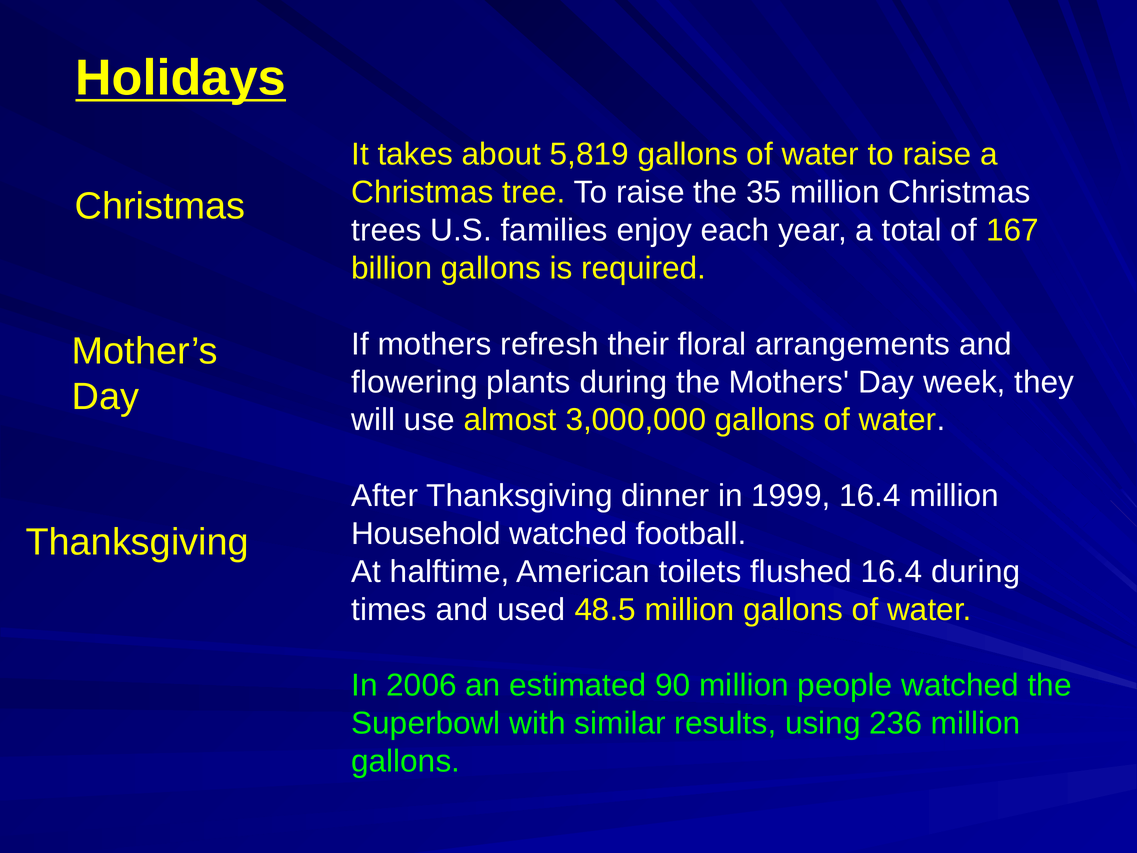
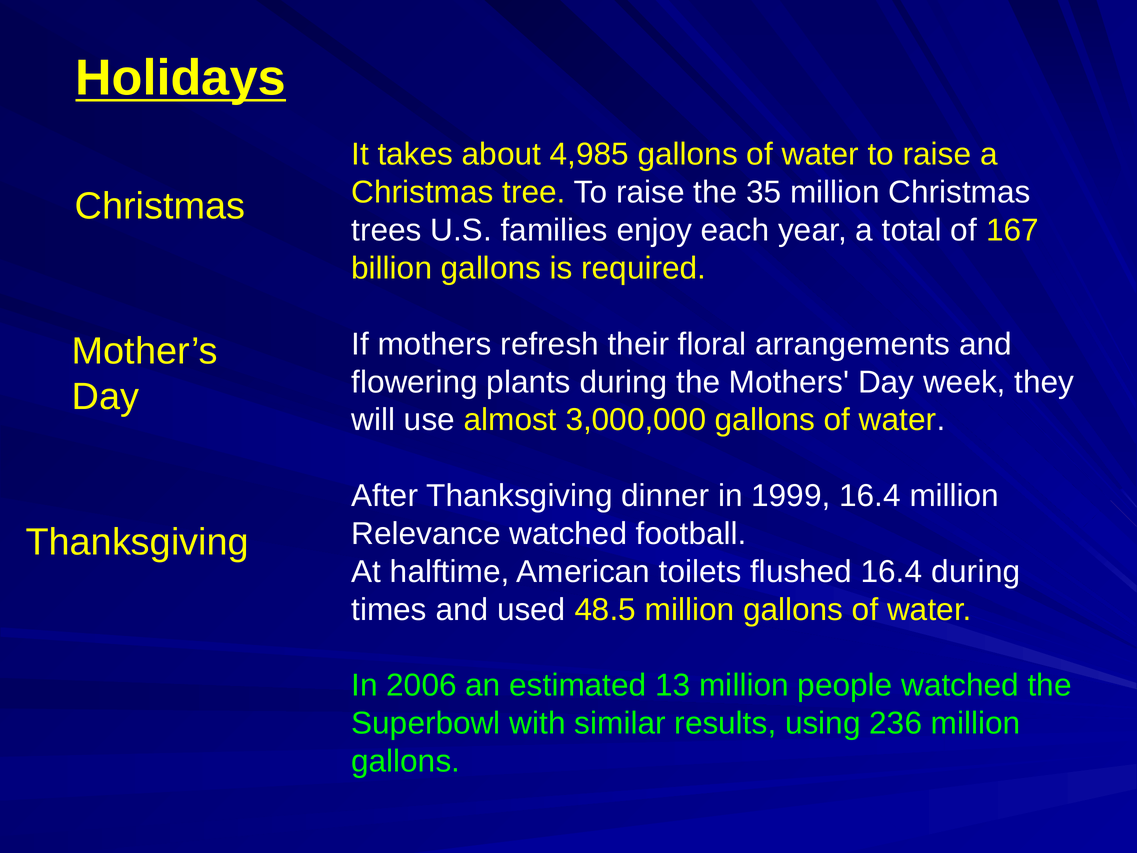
5,819: 5,819 -> 4,985 (589, 154)
Household: Household -> Relevance (426, 534)
90: 90 -> 13 (673, 685)
